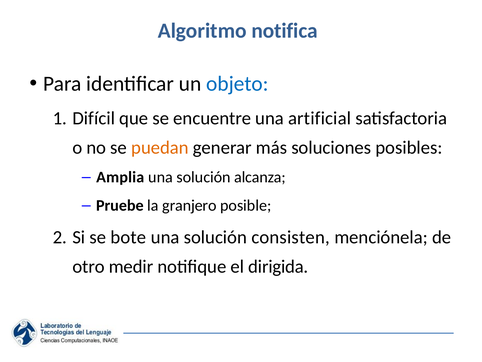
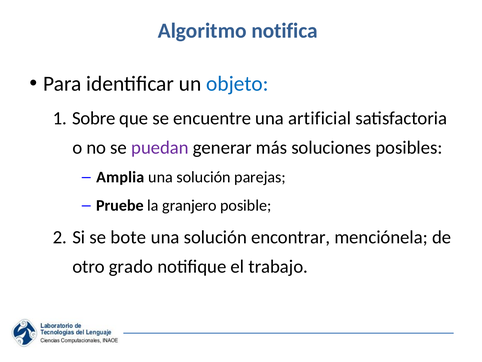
Difícil: Difícil -> Sobre (94, 118)
puedan colour: orange -> purple (160, 147)
alcanza: alcanza -> parejas (260, 177)
consisten: consisten -> encontrar (291, 237)
medir: medir -> grado (131, 266)
dirigida: dirigida -> trabajo (278, 266)
